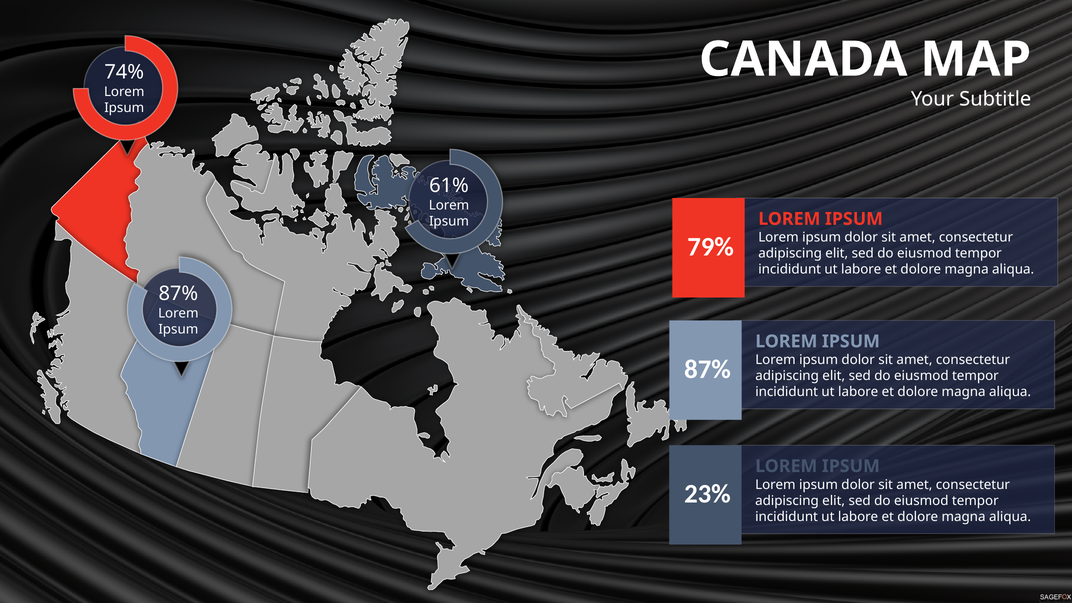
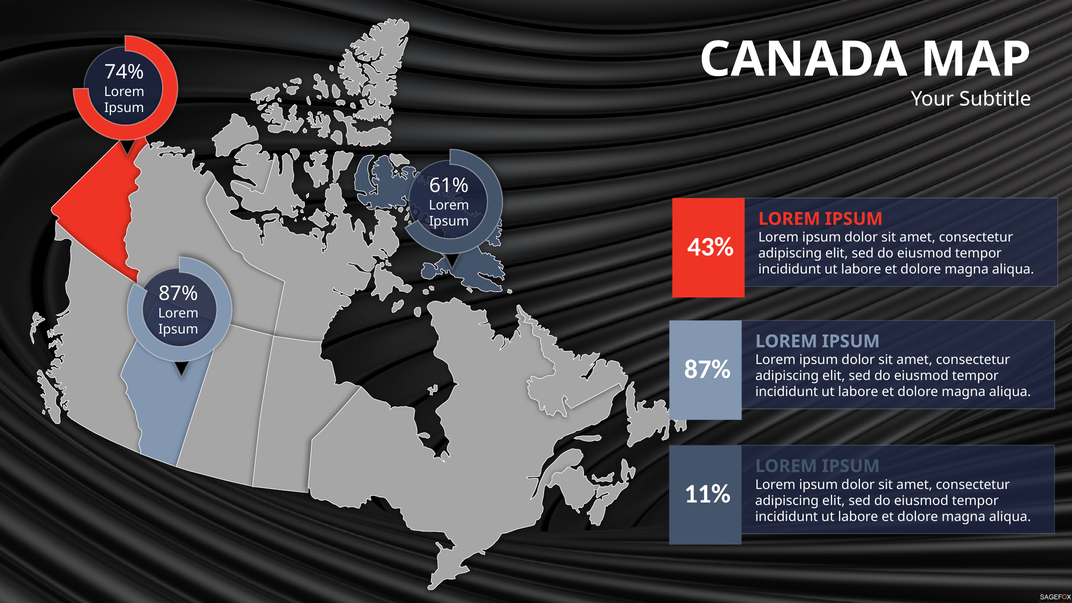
79%: 79% -> 43% (711, 247)
23%: 23% -> 11% (707, 494)
